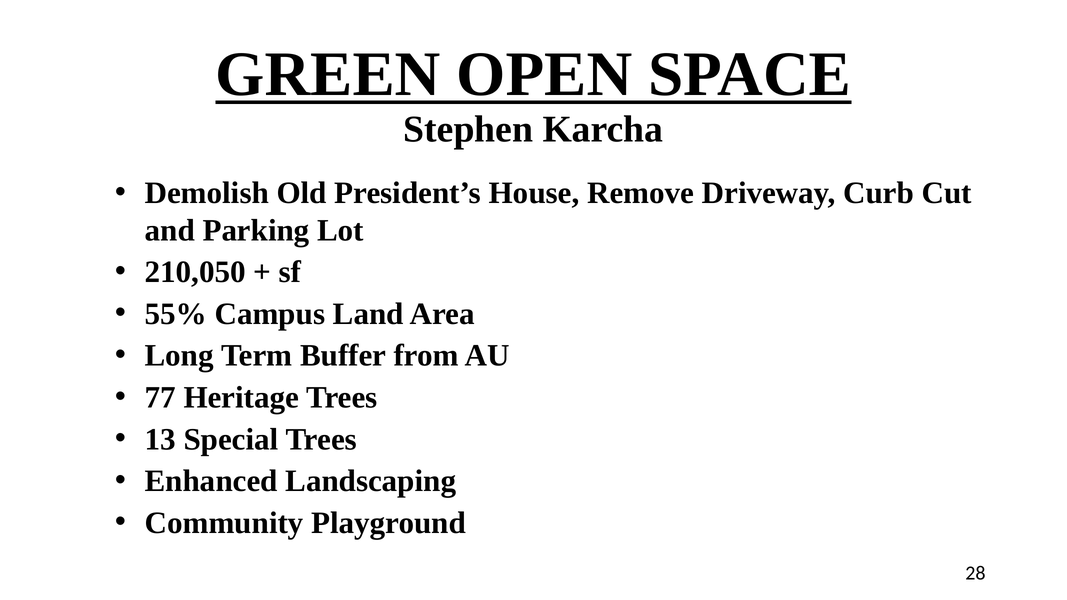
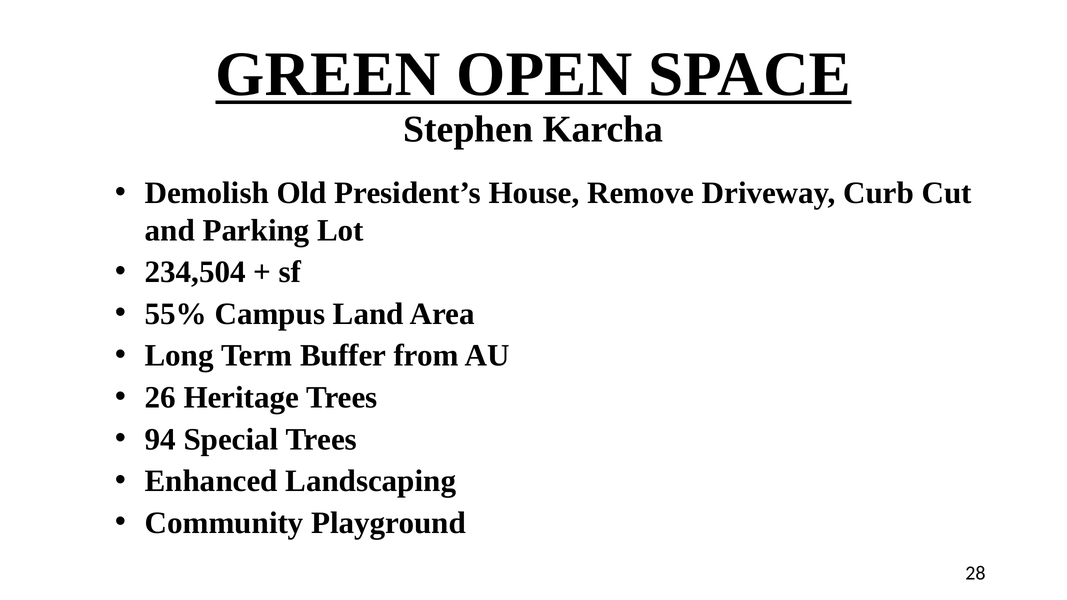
210,050: 210,050 -> 234,504 (195, 272)
77: 77 -> 26 (160, 398)
13: 13 -> 94 (160, 439)
